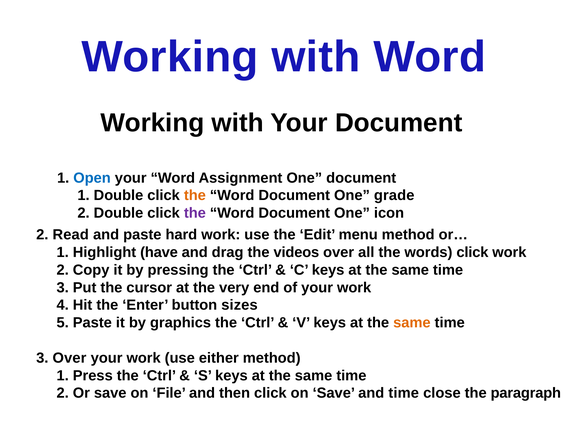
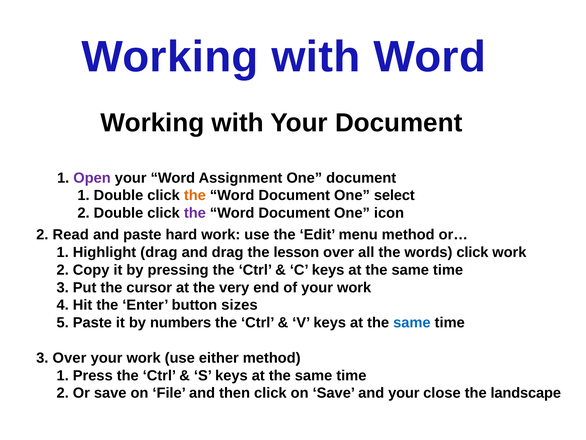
Open colour: blue -> purple (92, 178)
grade: grade -> select (394, 195)
Highlight have: have -> drag (159, 252)
videos: videos -> lesson (296, 252)
graphics: graphics -> numbers (181, 322)
same colour: orange -> blue (412, 322)
and time: time -> your (404, 393)
paragraph: paragraph -> landscape (526, 393)
